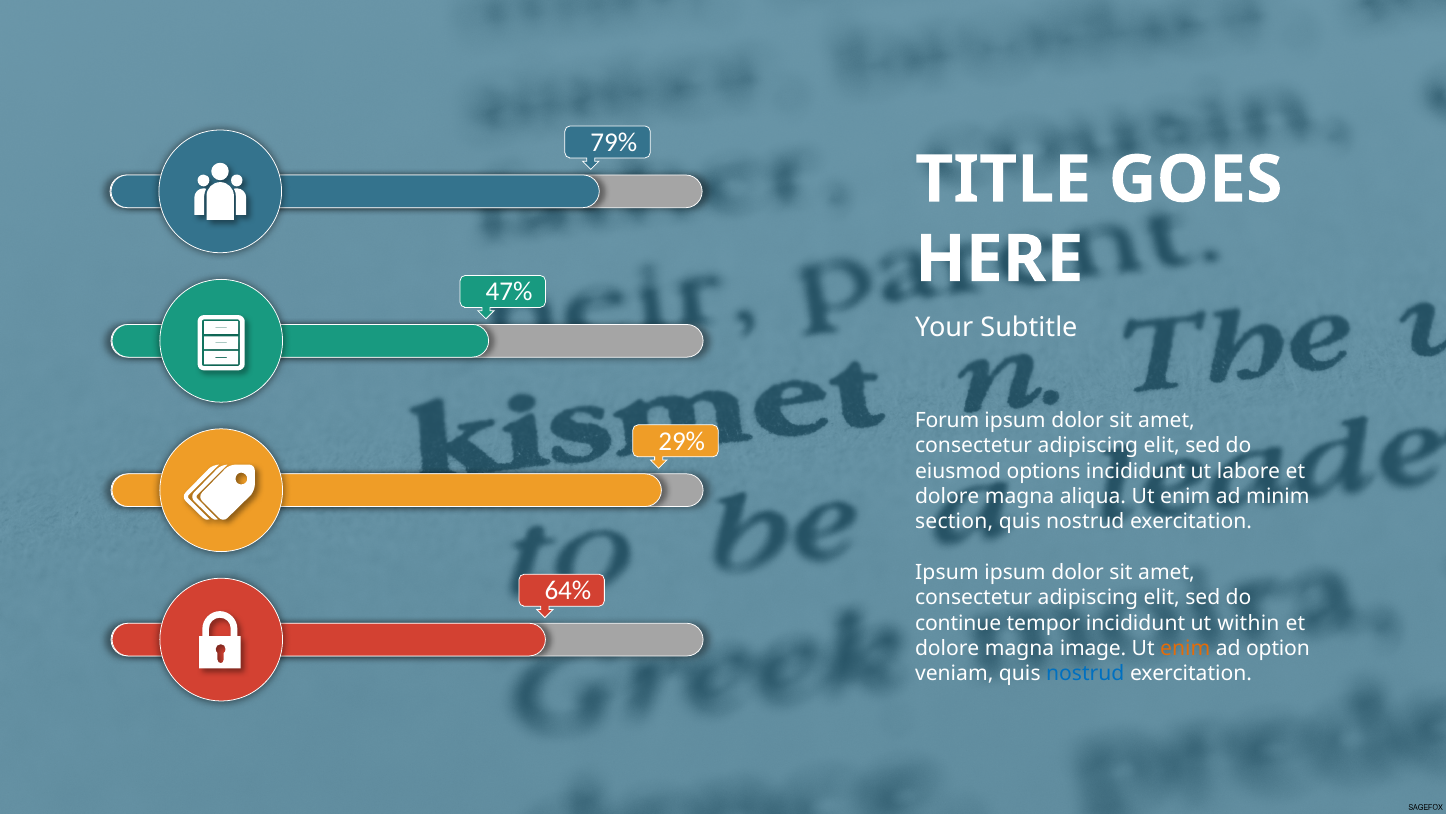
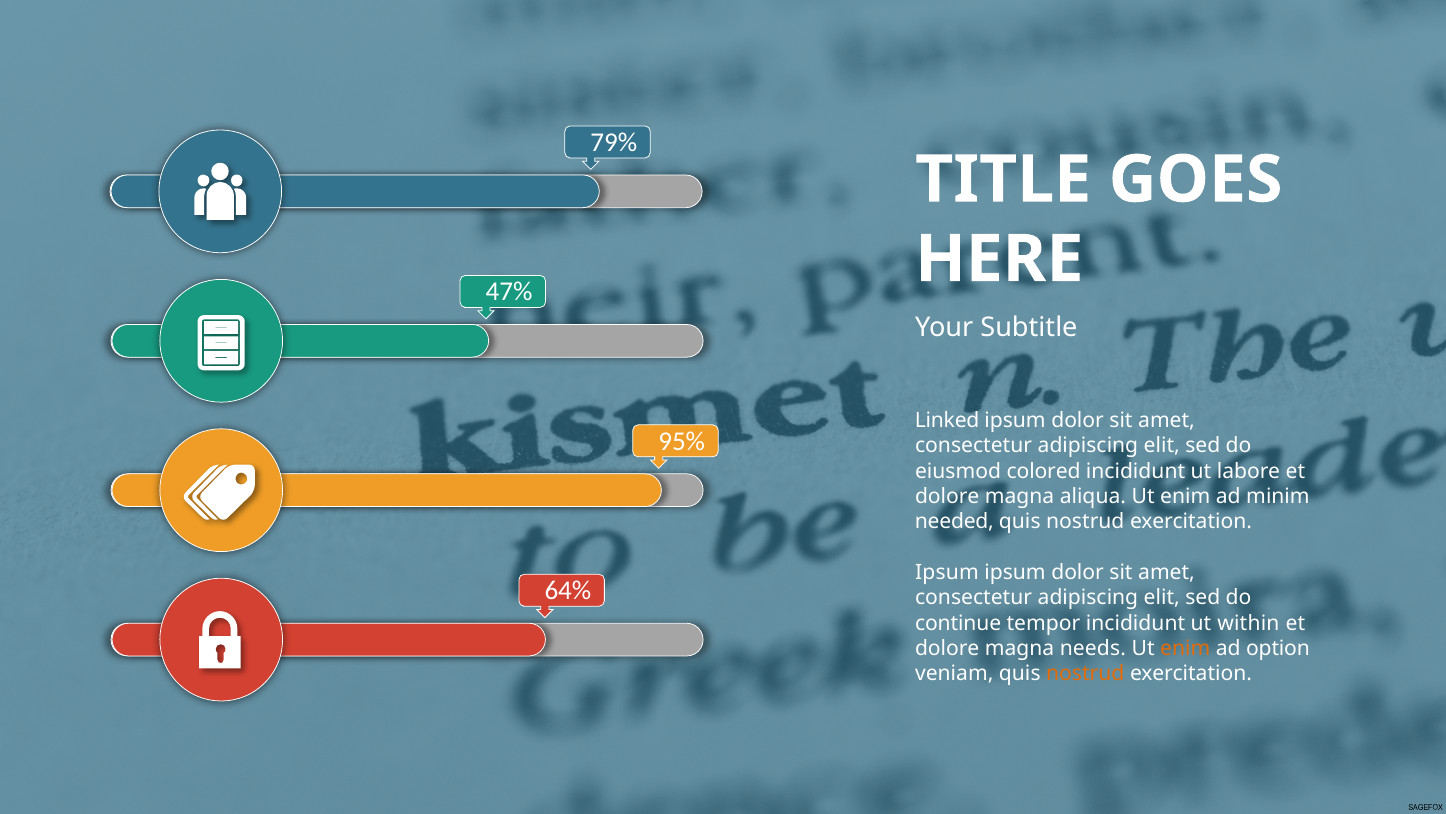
Forum: Forum -> Linked (947, 420)
29%: 29% -> 95% (682, 441)
options: options -> colored (1044, 471)
section: section -> needed (954, 522)
image: image -> needs (1093, 648)
nostrud colour: blue -> orange (1085, 673)
